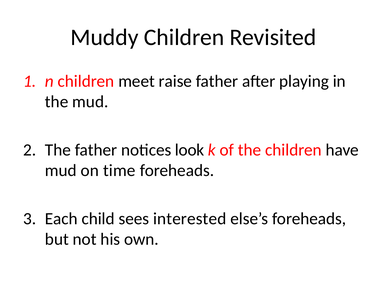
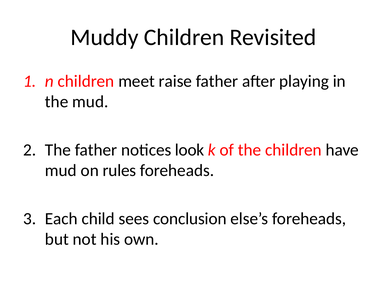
time: time -> rules (119, 171)
interested: interested -> conclusion (190, 219)
